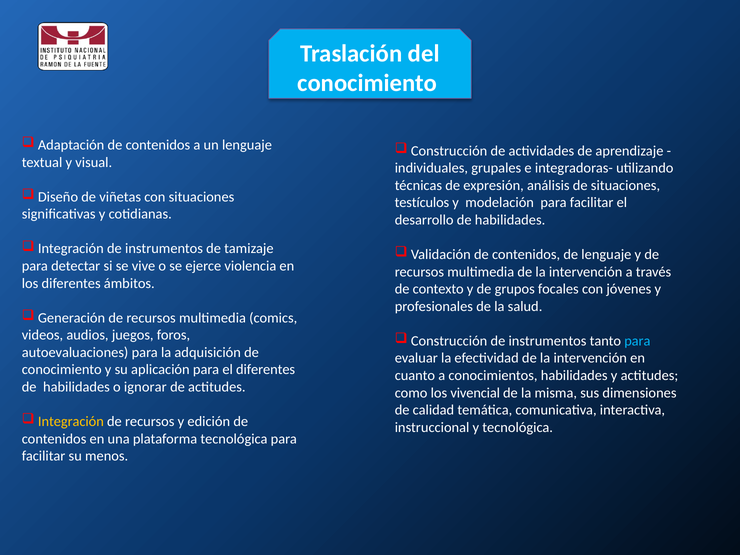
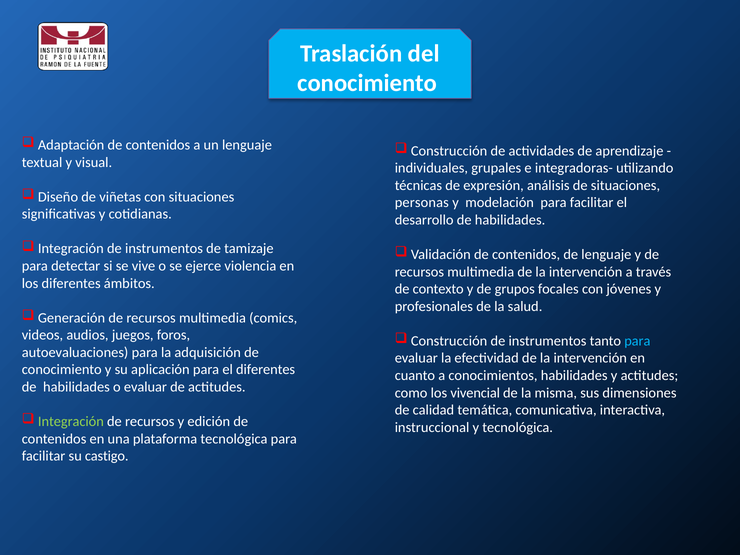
testículos: testículos -> personas (422, 203)
o ignorar: ignorar -> evaluar (145, 387)
Integración colour: yellow -> light green (71, 422)
menos: menos -> castigo (107, 456)
